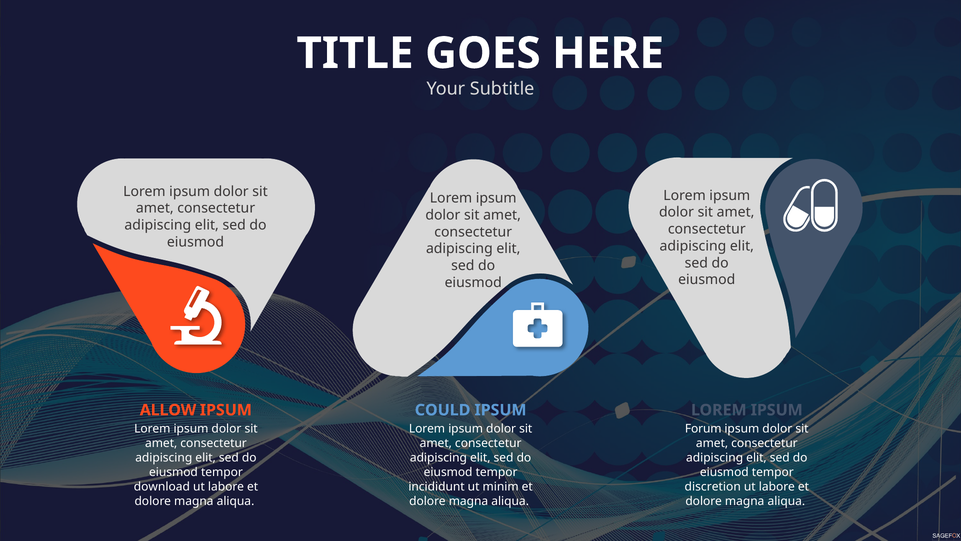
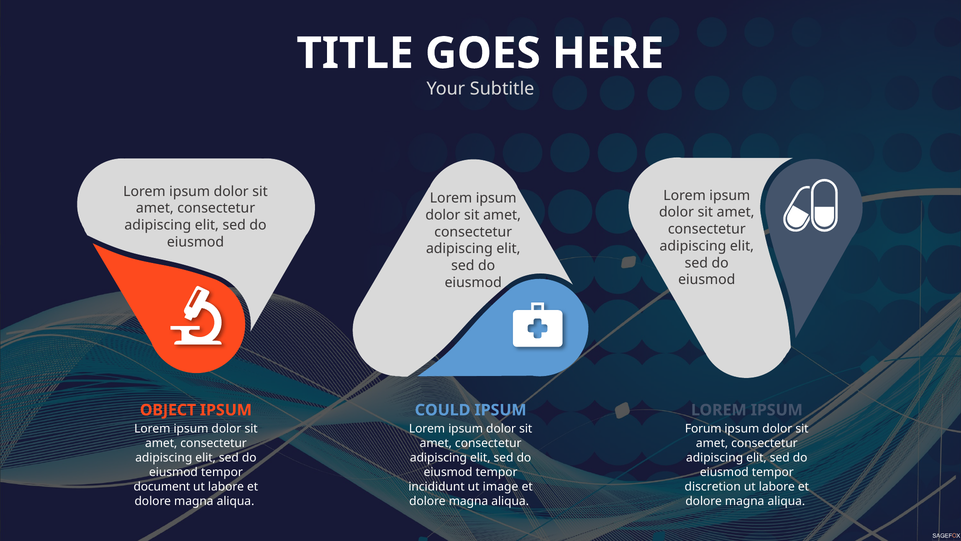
ALLOW: ALLOW -> OBJECT (168, 410)
download: download -> document (162, 486)
minim: minim -> image (501, 486)
